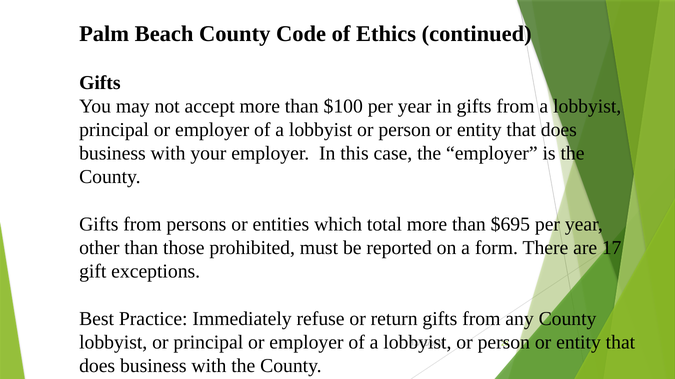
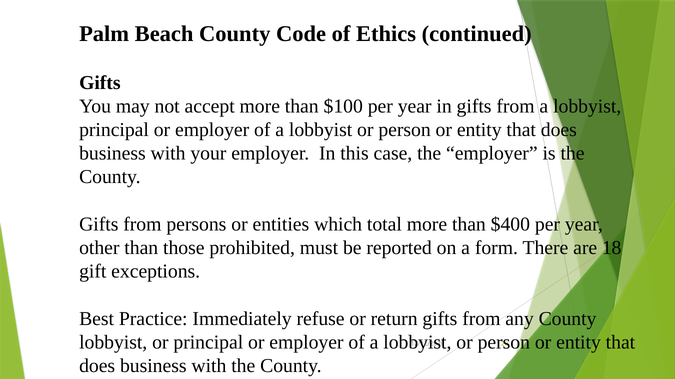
$695: $695 -> $400 (510, 225)
17: 17 -> 18 (612, 248)
